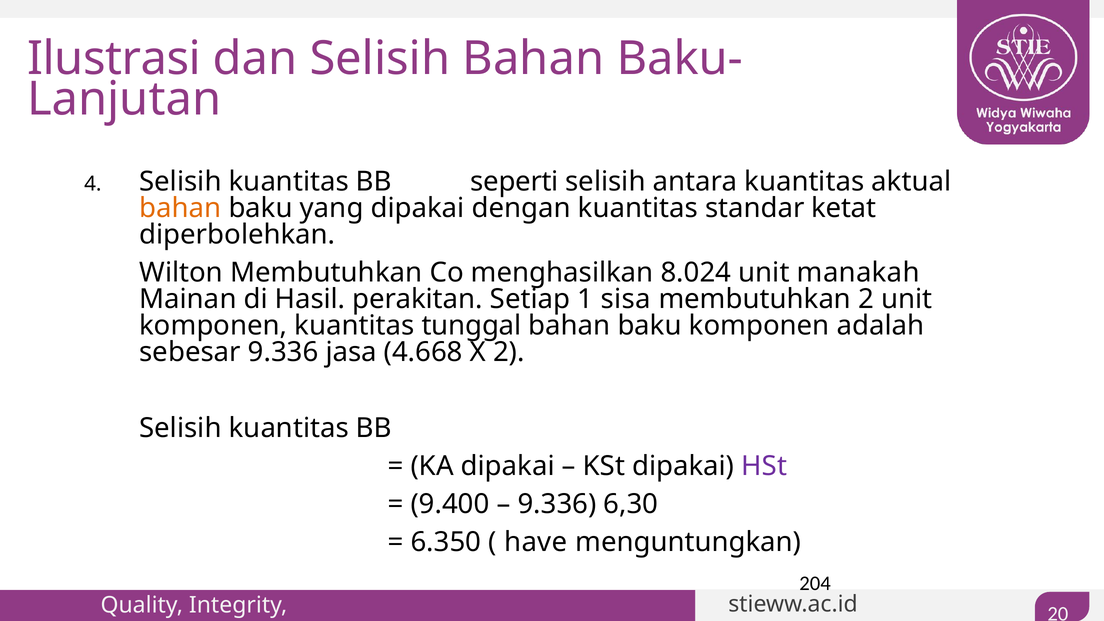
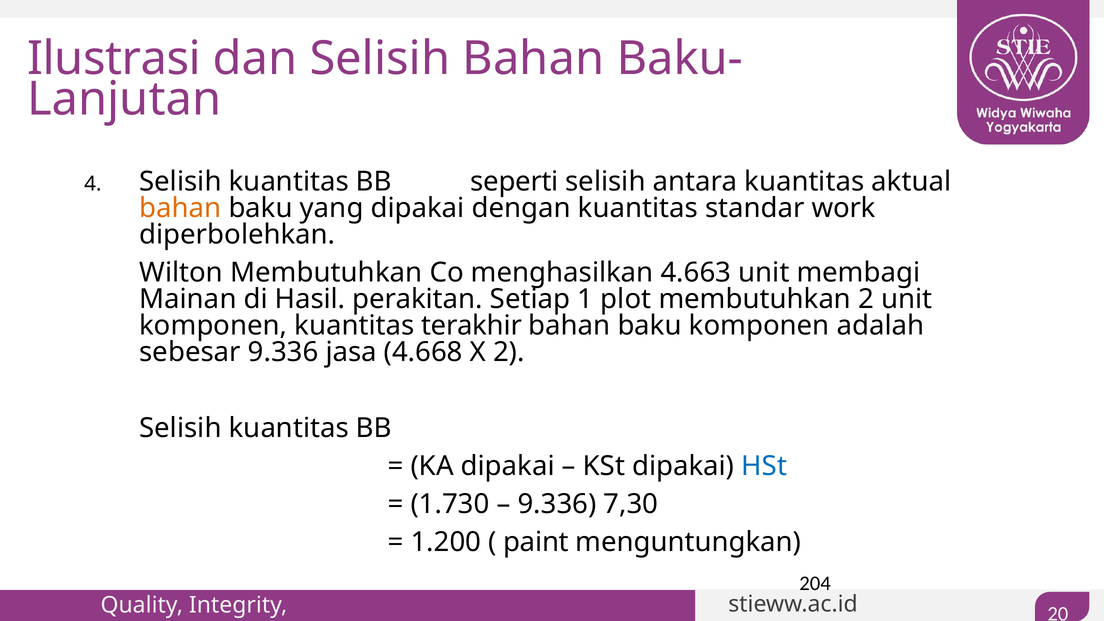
ketat: ketat -> work (844, 208)
8.024: 8.024 -> 4.663 (696, 273)
manakah: manakah -> membagi (858, 273)
sisa: sisa -> plot (626, 299)
tunggal: tunggal -> terakhir (471, 326)
HSt colour: purple -> blue (764, 466)
9.400: 9.400 -> 1.730 (450, 504)
6,30: 6,30 -> 7,30 (631, 504)
6.350: 6.350 -> 1.200 (446, 542)
have: have -> paint (536, 542)
